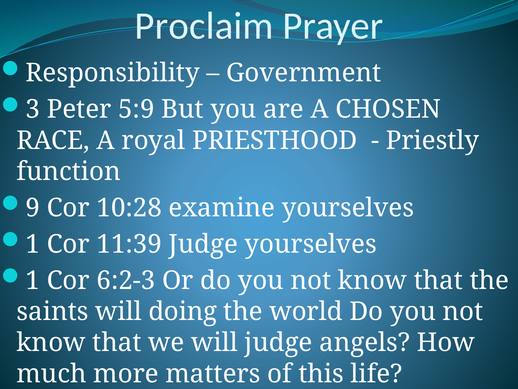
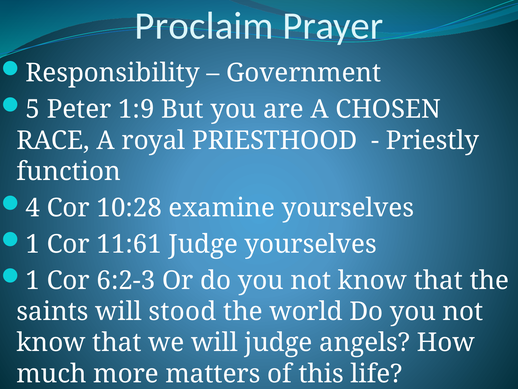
3: 3 -> 5 (33, 109)
5:9: 5:9 -> 1:9 (136, 109)
9: 9 -> 4 (33, 208)
11:39: 11:39 -> 11:61 (129, 244)
doing: doing -> stood (182, 311)
